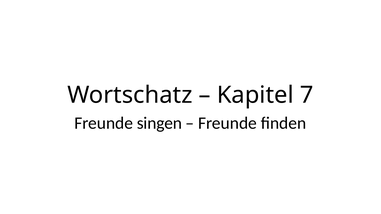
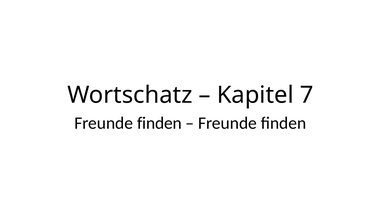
singen: singen -> finden (159, 123)
